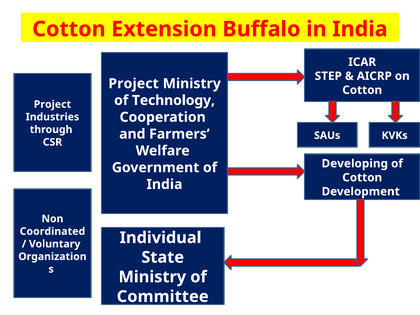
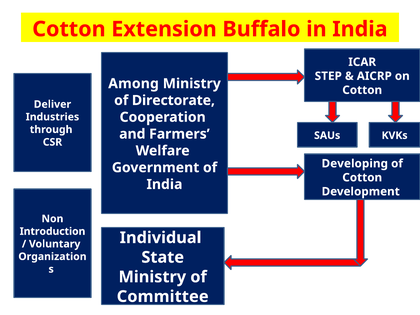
Project: Project -> Among (134, 84)
Technology: Technology -> Directorate (173, 100)
Project: Project -> Deliver (52, 104)
Coordinated: Coordinated -> Introduction (53, 231)
